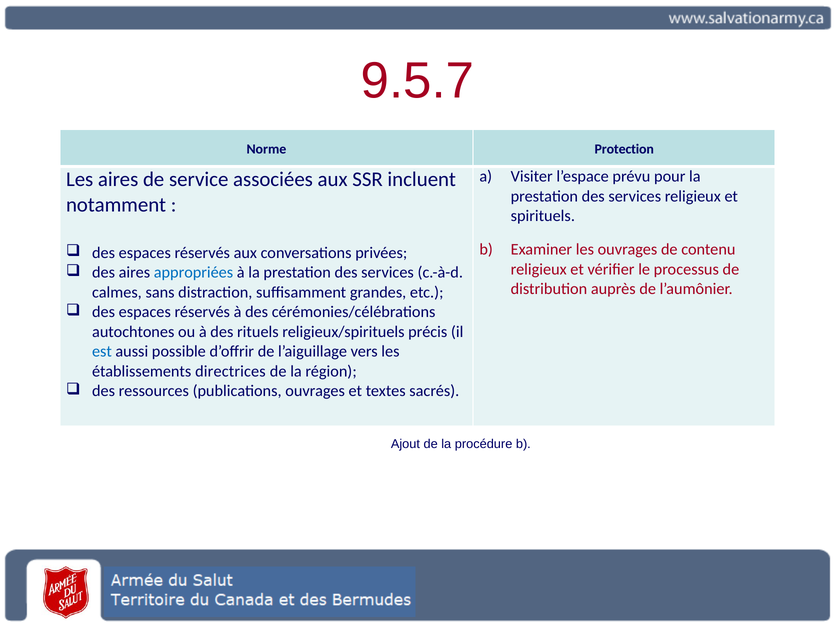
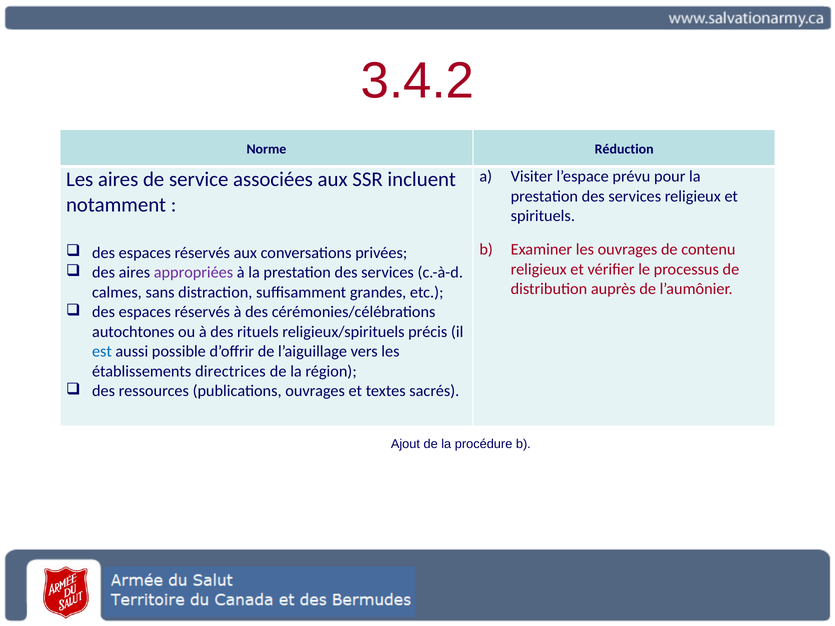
9.5.7: 9.5.7 -> 3.4.2 (417, 81)
Protection: Protection -> Réduction (624, 149)
appropriées colour: blue -> purple (193, 273)
